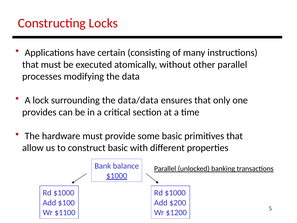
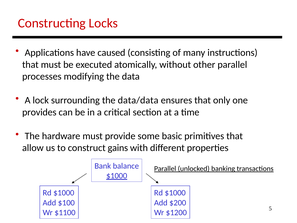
certain: certain -> caused (111, 53)
construct basic: basic -> gains (118, 148)
